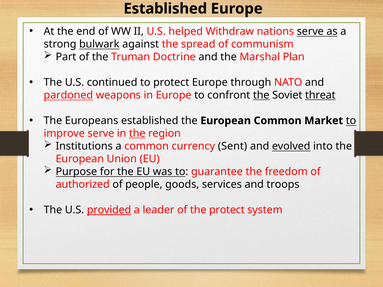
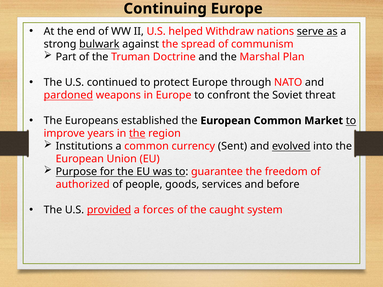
Established: Established -> Continuing (165, 9)
the underline: present -> none (261, 95)
threat underline: present -> none (320, 95)
improve serve: serve -> years (101, 134)
troops: troops -> before (283, 185)
leader: leader -> forces (158, 210)
the protect: protect -> caught (227, 210)
